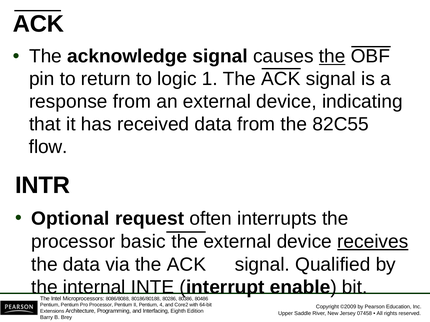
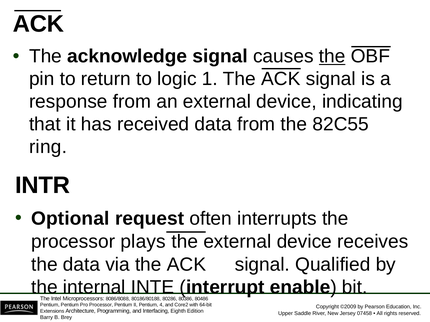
flow: flow -> ring (48, 147)
basic: basic -> plays (143, 242)
receives underline: present -> none (373, 242)
